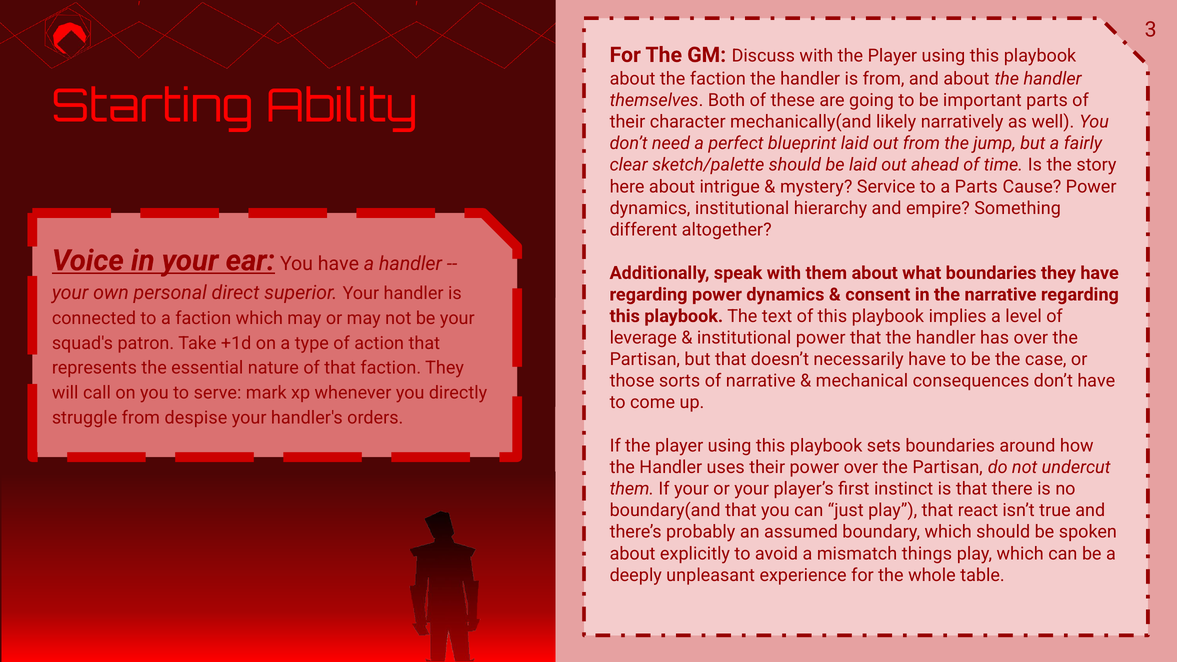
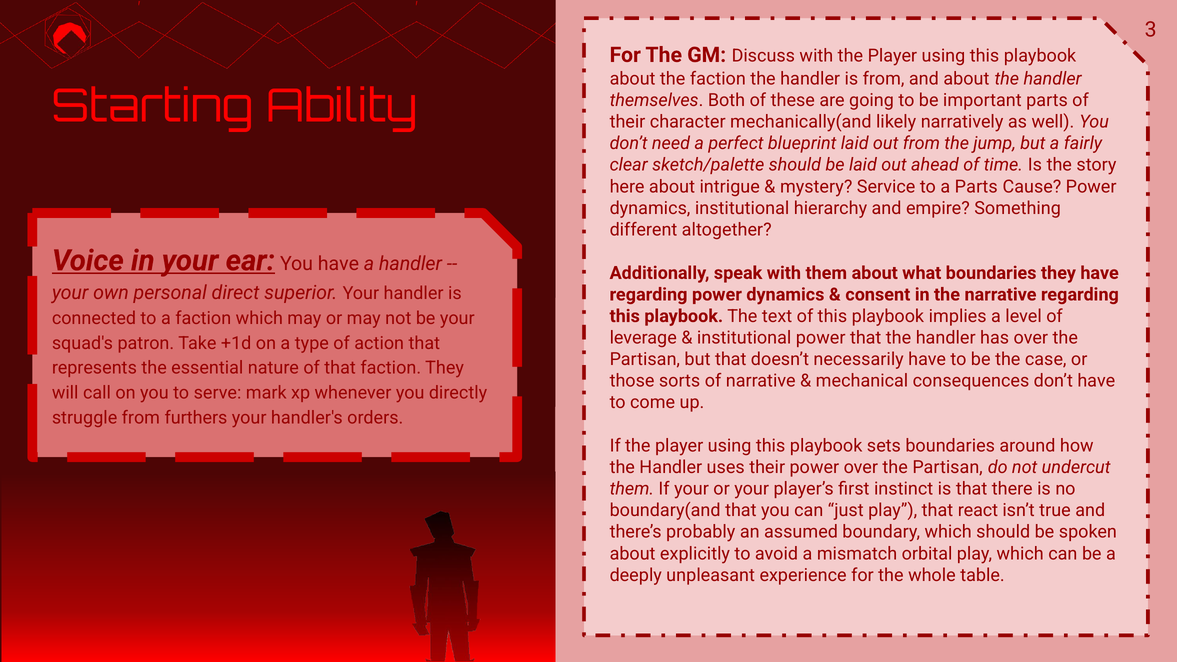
despise: despise -> furthers (196, 418)
things: things -> orbital (927, 554)
